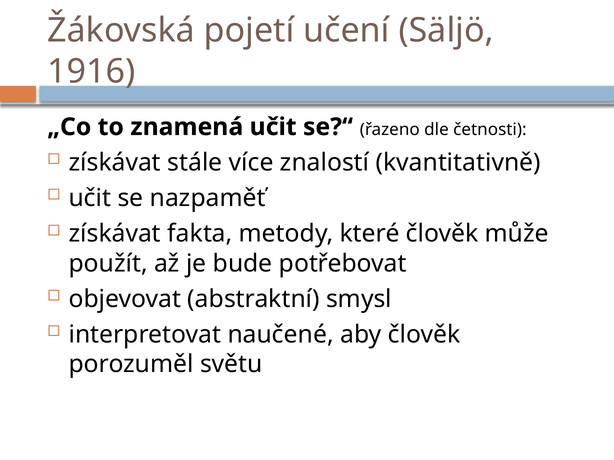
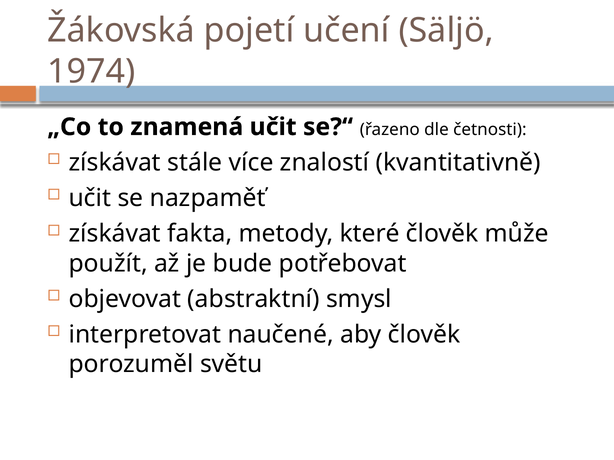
1916: 1916 -> 1974 (91, 71)
